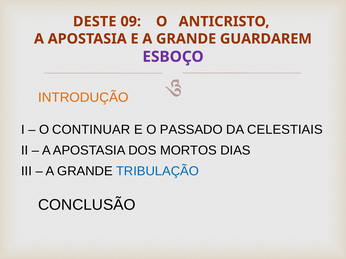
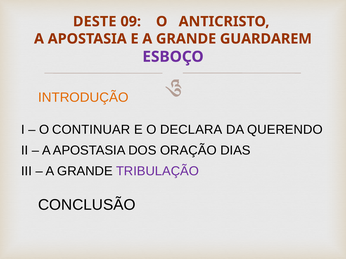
PASSADO: PASSADO -> DECLARA (191, 130)
CELESTIAIS: CELESTIAIS -> QUERENDO (285, 130)
MORTOS: MORTOS -> ORAÇÃO (188, 151)
TRIBULAÇÃO colour: blue -> purple (157, 171)
